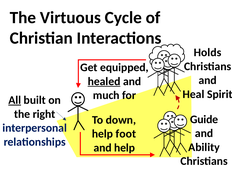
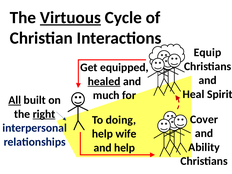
Virtuous underline: none -> present (70, 18)
Holds: Holds -> Equip (208, 52)
right underline: none -> present (44, 114)
Guide: Guide -> Cover (204, 119)
down: down -> doing (121, 120)
foot: foot -> wife (126, 134)
